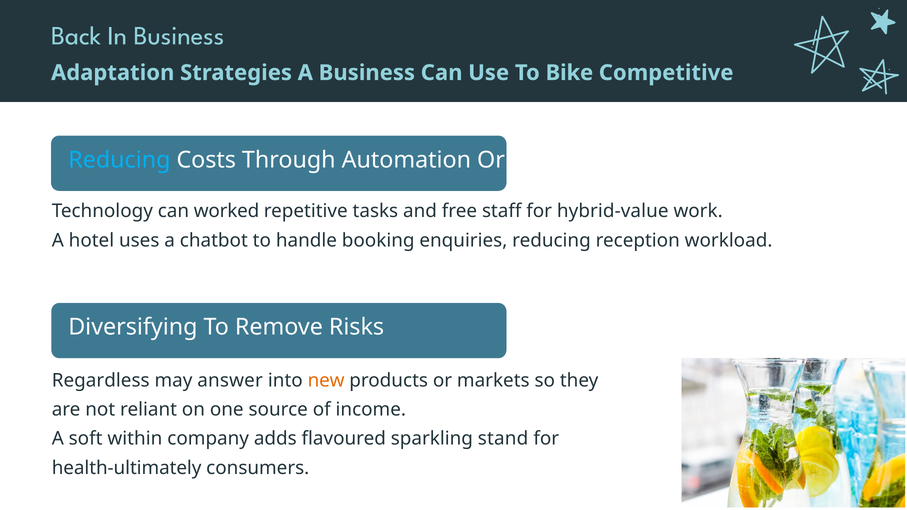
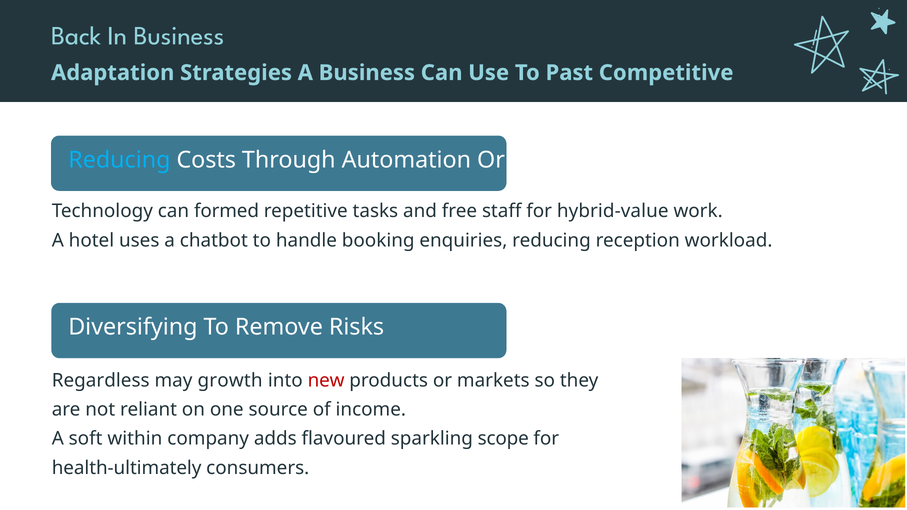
Bike: Bike -> Past (569, 73)
worked: worked -> formed (227, 211)
answer: answer -> growth (230, 381)
new colour: orange -> red (326, 381)
stand: stand -> scope (503, 439)
